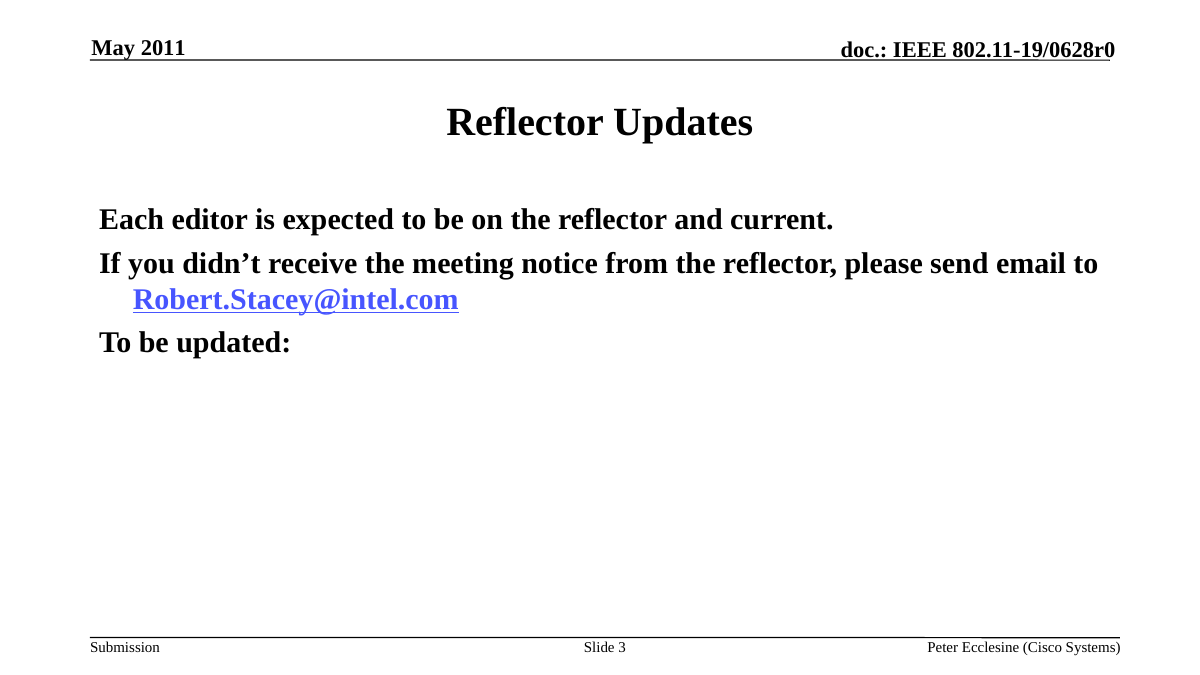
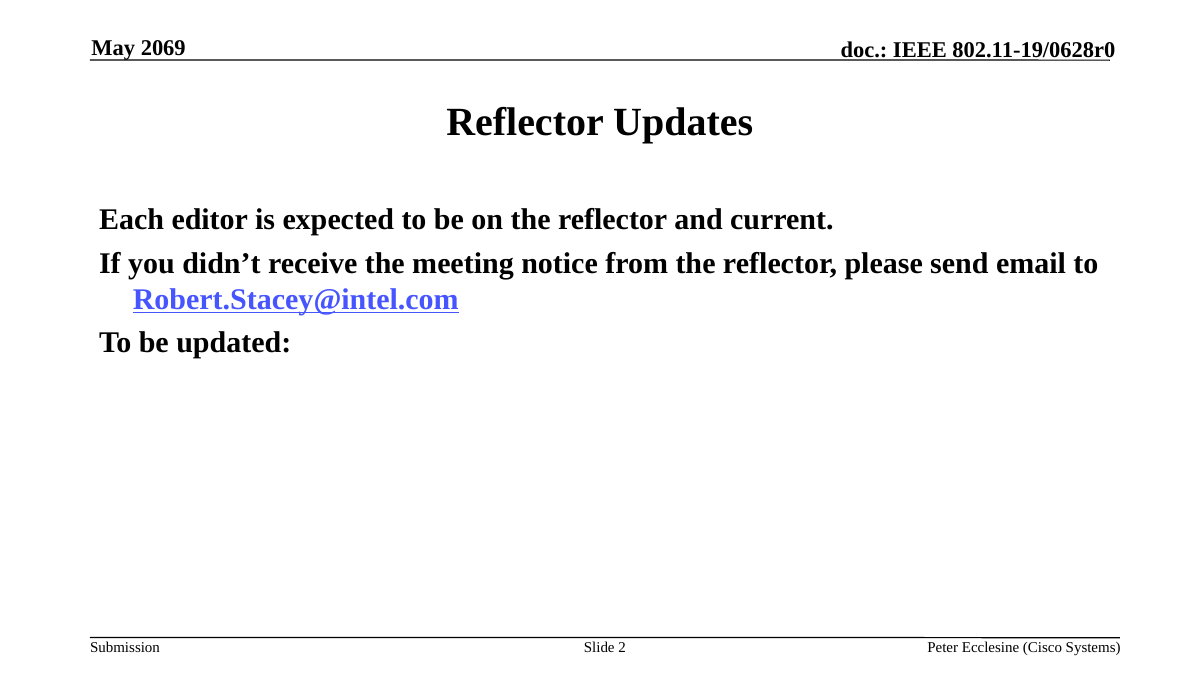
2011: 2011 -> 2069 (163, 48)
3: 3 -> 2 (622, 647)
